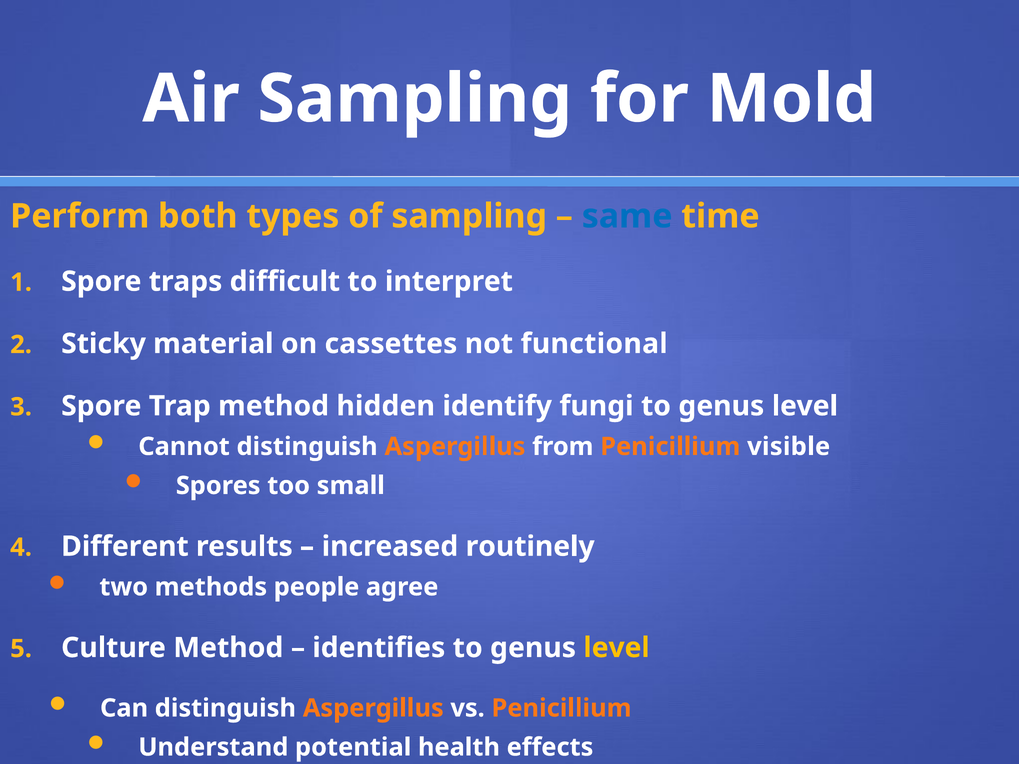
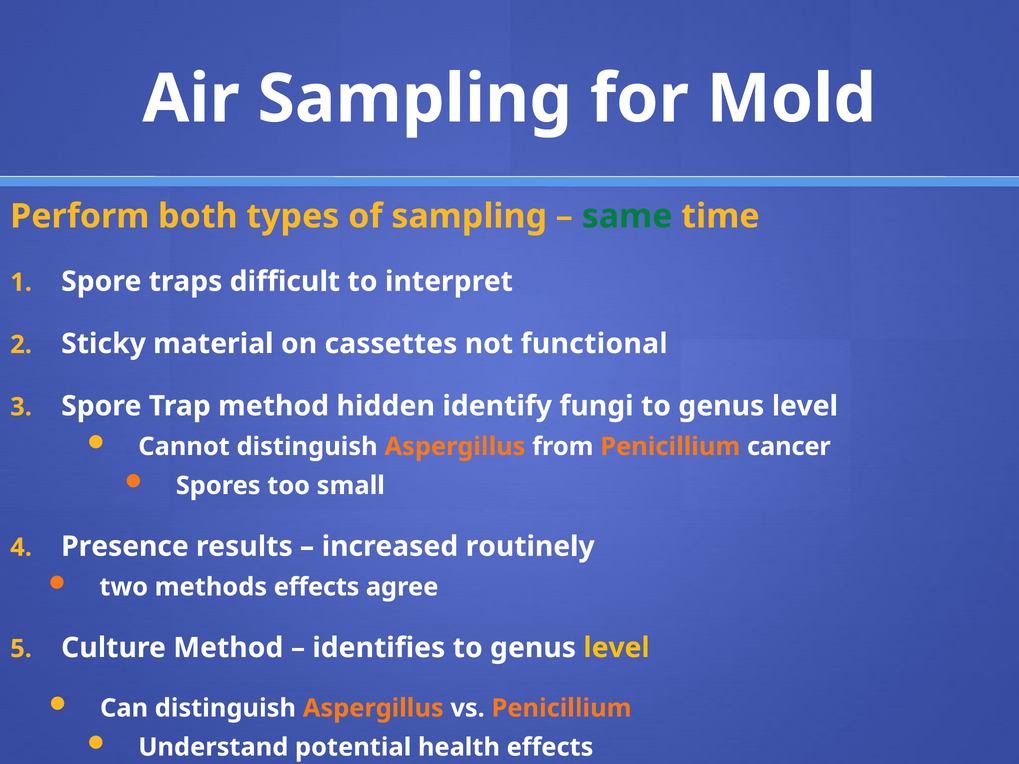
same colour: blue -> green (627, 216)
visible: visible -> cancer (789, 447)
Different: Different -> Presence (125, 547)
methods people: people -> effects (317, 587)
